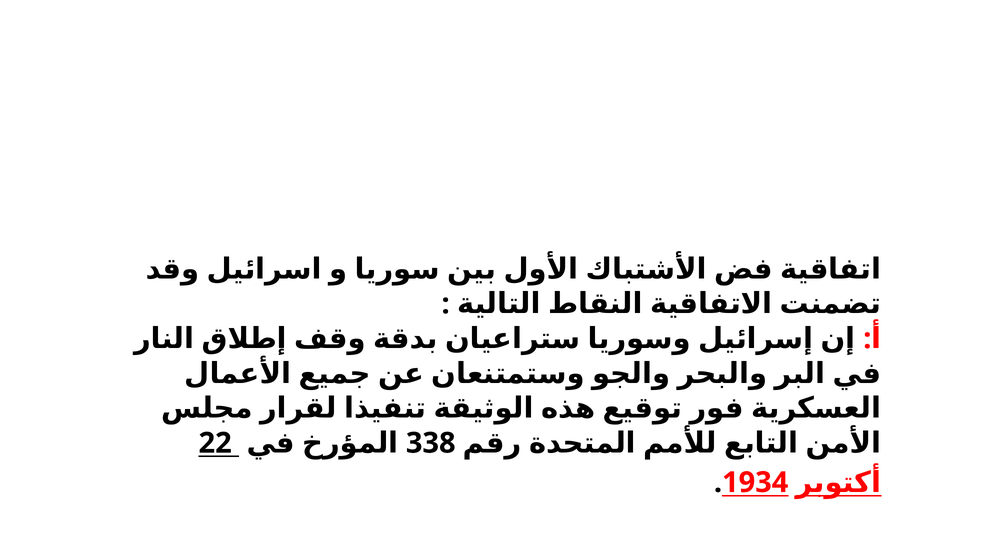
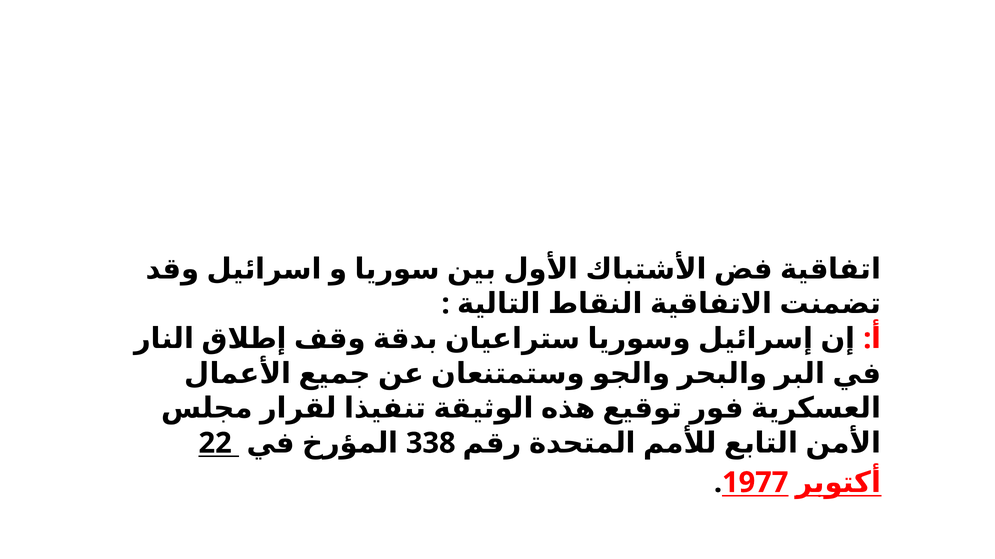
1934: 1934 -> 1977 (755, 483)
